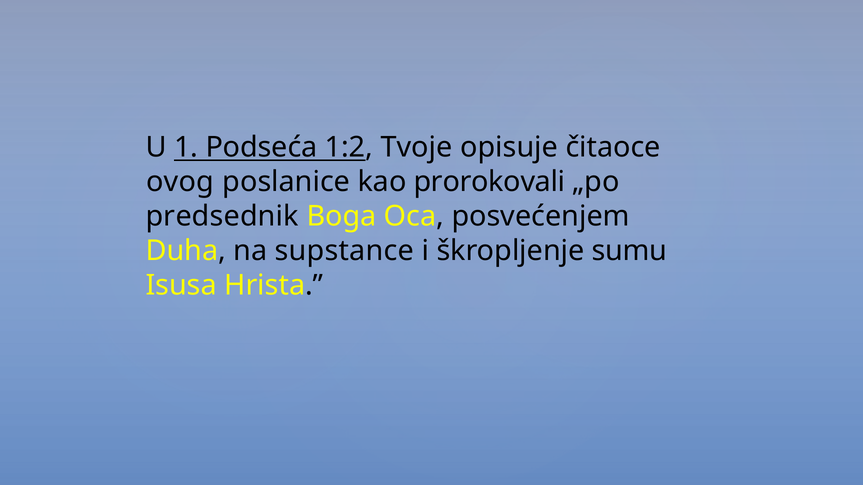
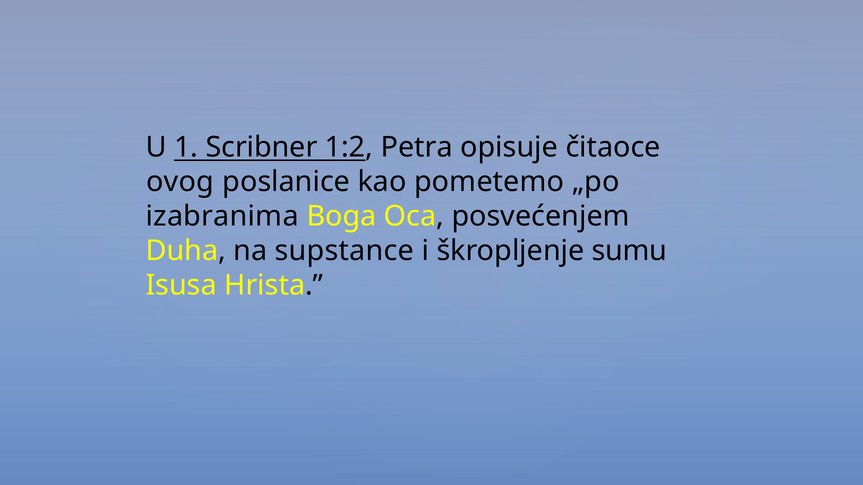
Podseća: Podseća -> Scribner (262, 147)
Tvoje: Tvoje -> Petra (417, 147)
prorokovali: prorokovali -> pometemo (489, 182)
predsednik: predsednik -> izabranima (222, 216)
